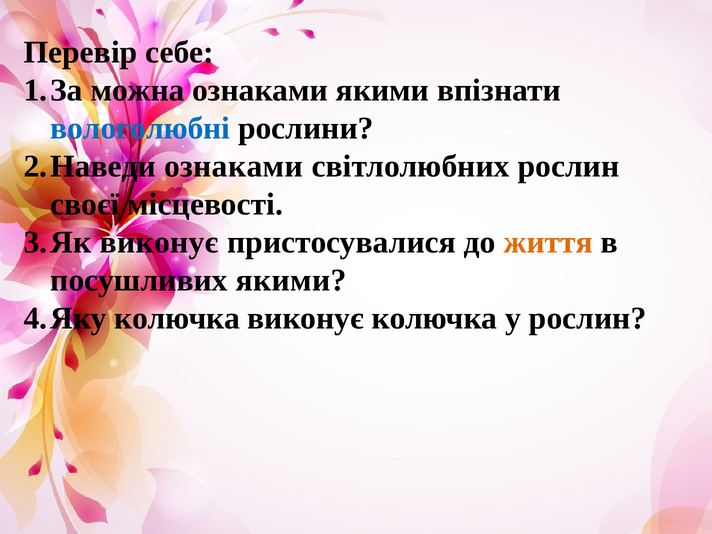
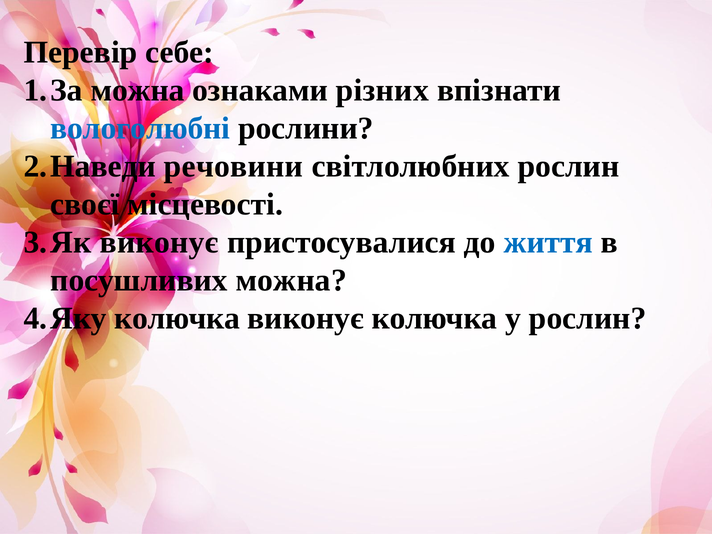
ознаками якими: якими -> різних (382, 90)
ознаками: ознаками -> речовини (234, 166)
життя colour: orange -> blue (548, 242)
посушливих якими: якими -> можна (291, 280)
